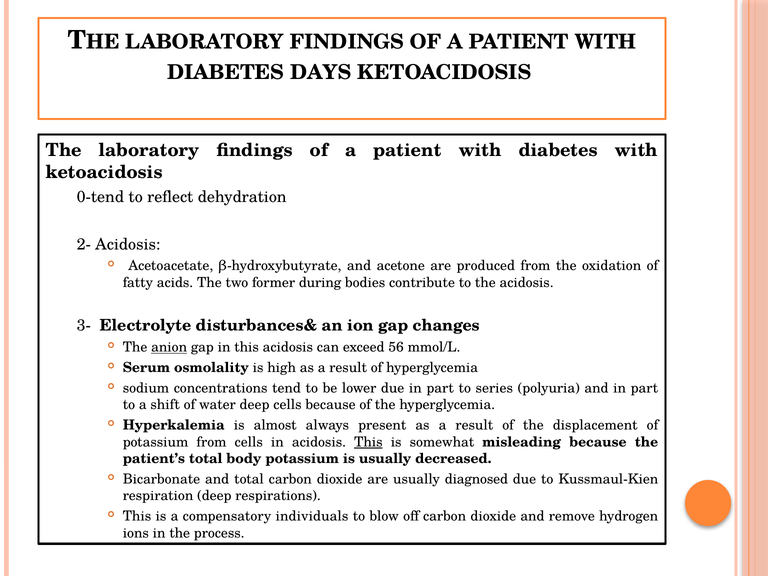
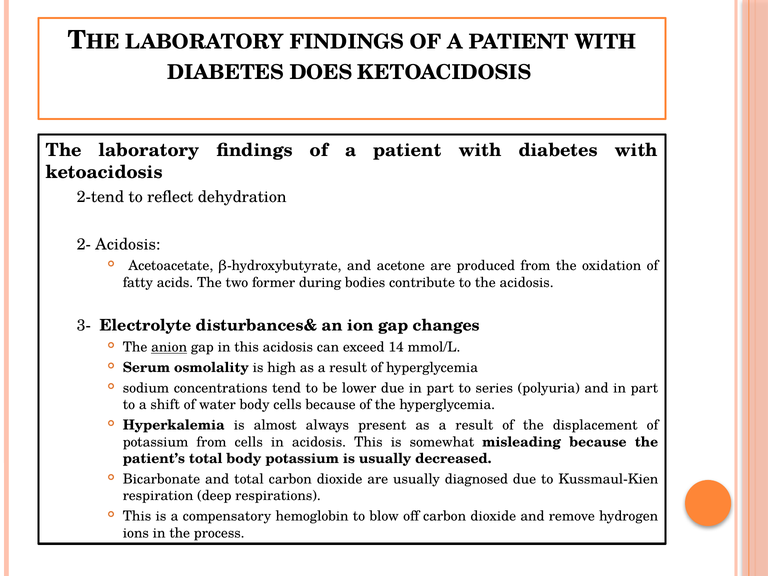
DAYS: DAYS -> DOES (321, 73)
0-tend: 0-tend -> 2-tend (100, 197)
56: 56 -> 14 (396, 347)
water deep: deep -> body (255, 405)
This underline: present -> none (368, 442)
individuals: individuals -> hemoglobin (312, 516)
